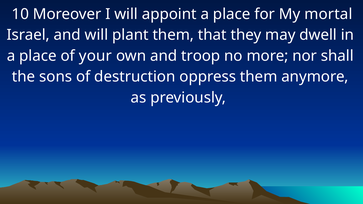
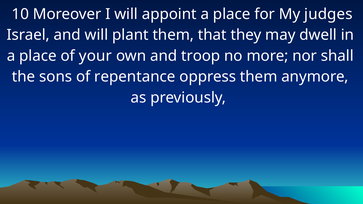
mortal: mortal -> judges (328, 14)
destruction: destruction -> repentance (135, 77)
